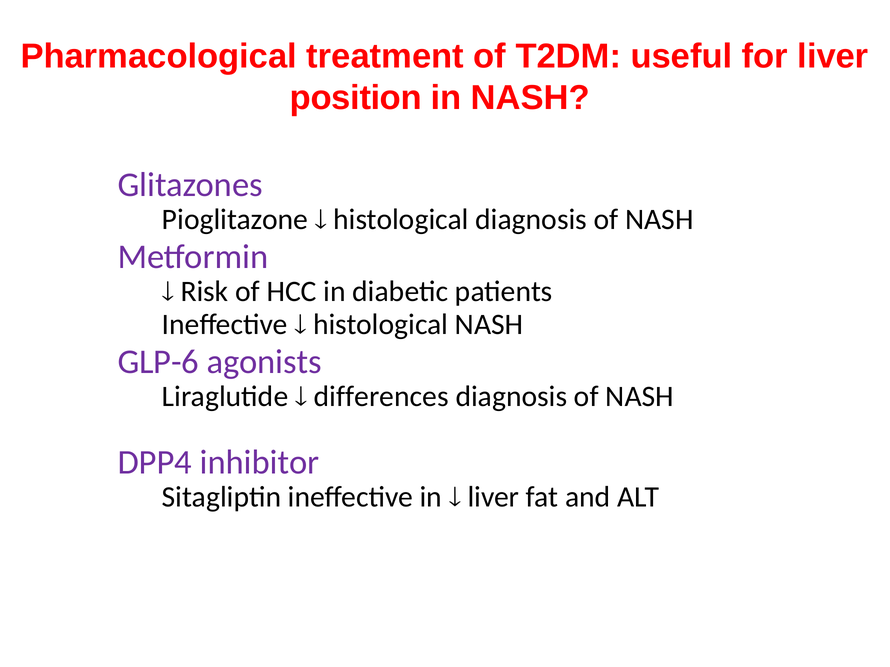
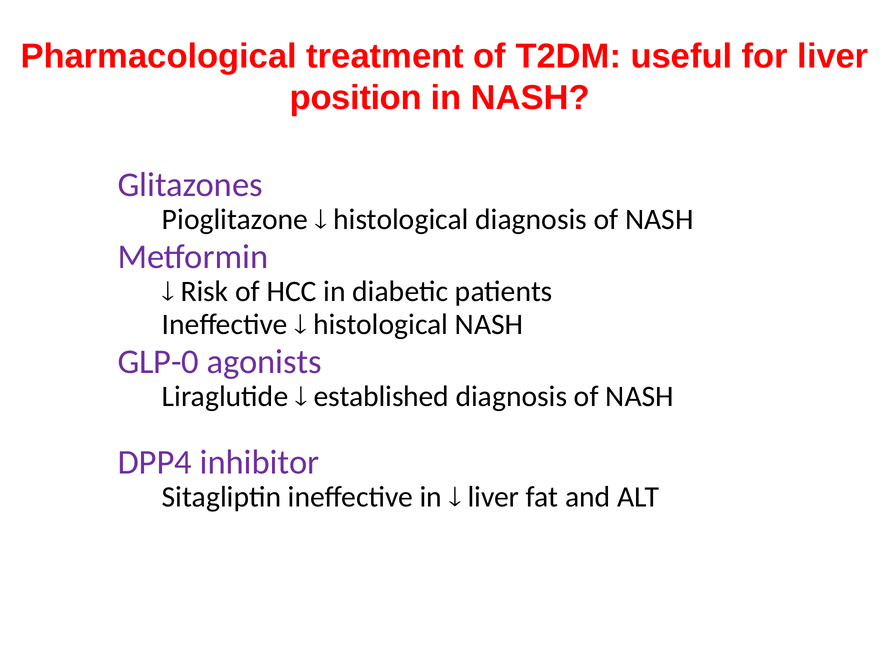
GLP-6: GLP-6 -> GLP-0 (158, 362)
differences: differences -> established (381, 397)
